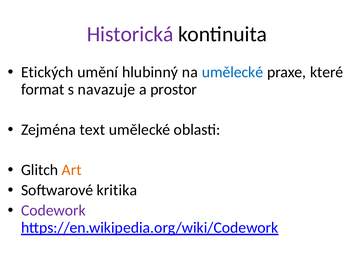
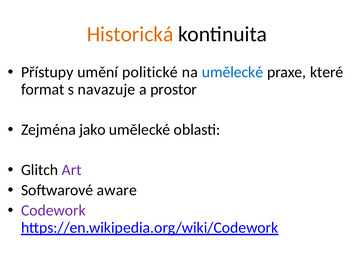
Historická colour: purple -> orange (130, 34)
Etických: Etických -> Přístupy (47, 72)
hlubinný: hlubinný -> politické (150, 72)
text: text -> jako (92, 129)
Art colour: orange -> purple (72, 170)
kritika: kritika -> aware (117, 190)
